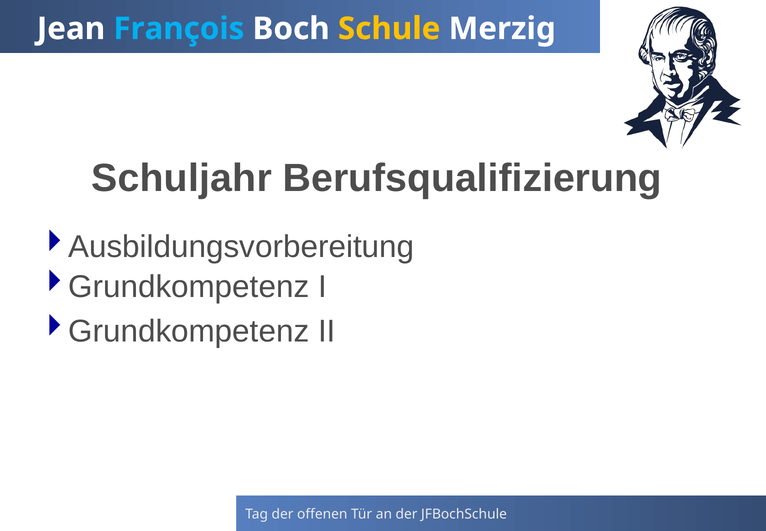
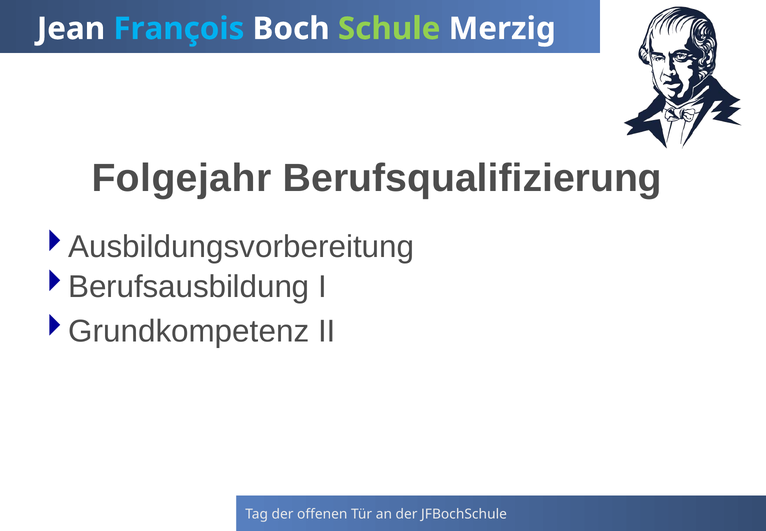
Schule colour: yellow -> light green (389, 29)
Schuljahr: Schuljahr -> Folgejahr (181, 178)
Grundkompetenz: Grundkompetenz -> Berufsausbildung (189, 287)
